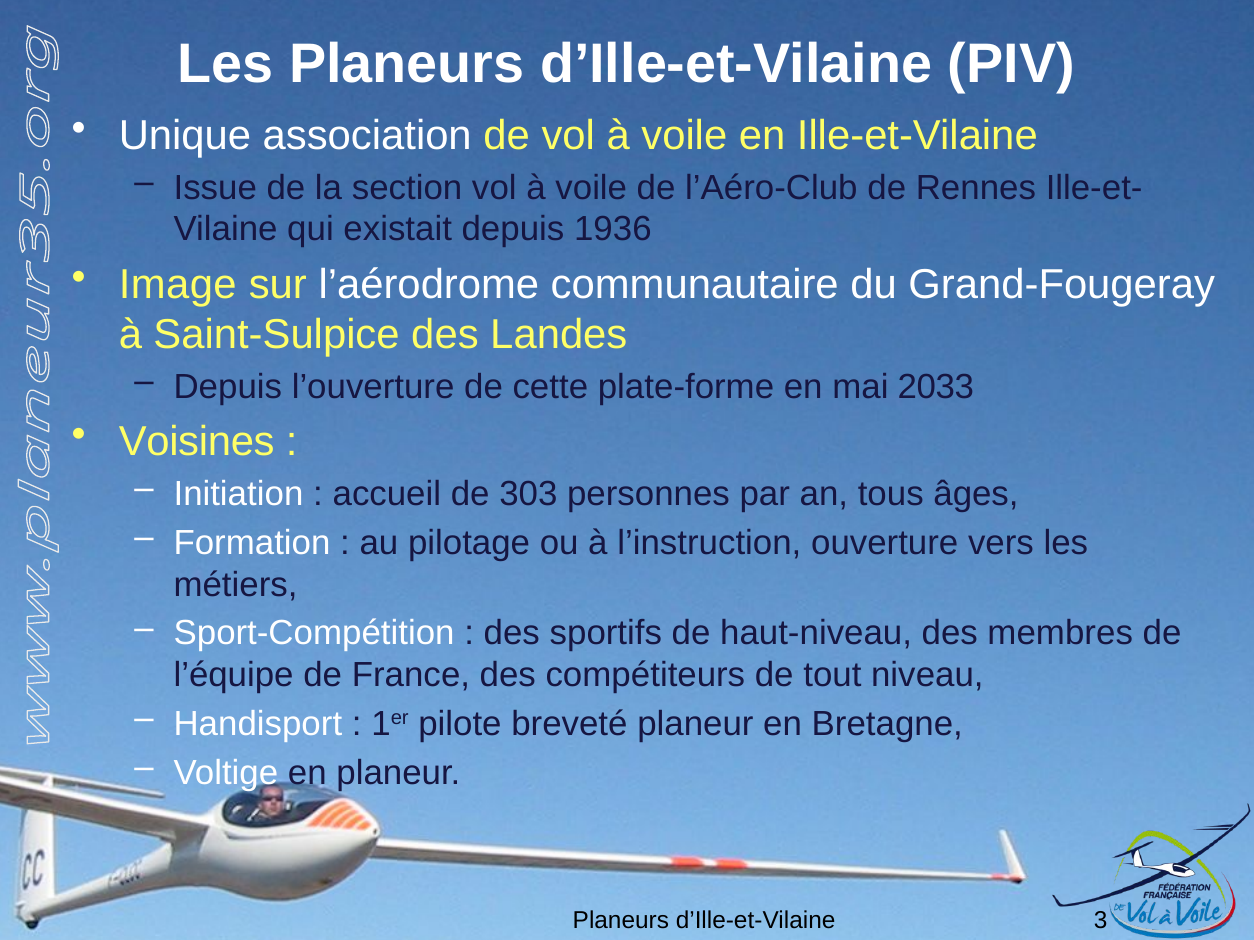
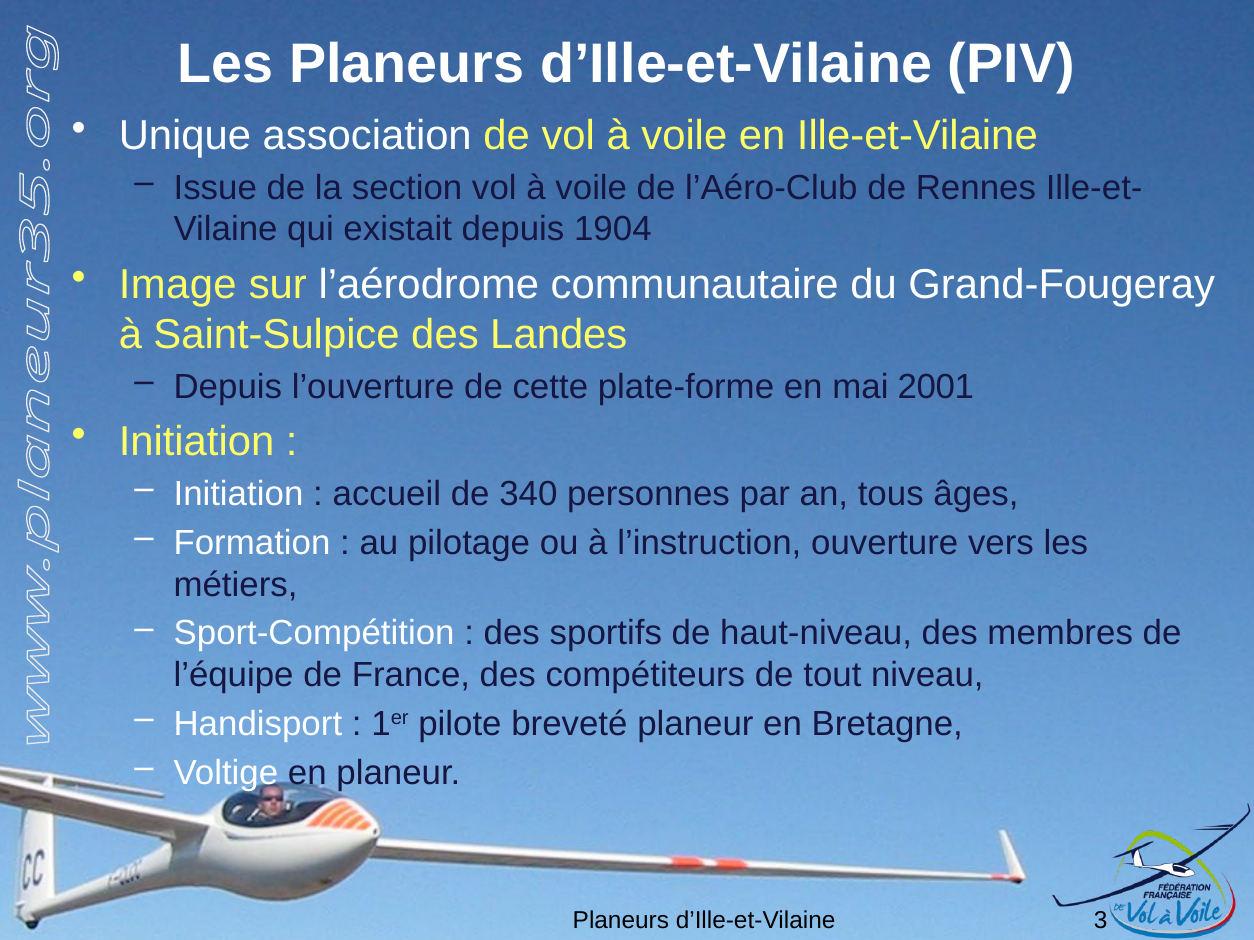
1936: 1936 -> 1904 (613, 230)
2033: 2033 -> 2001 (936, 387)
Voisines: Voisines -> Initiation (197, 442)
303: 303 -> 340 (528, 494)
